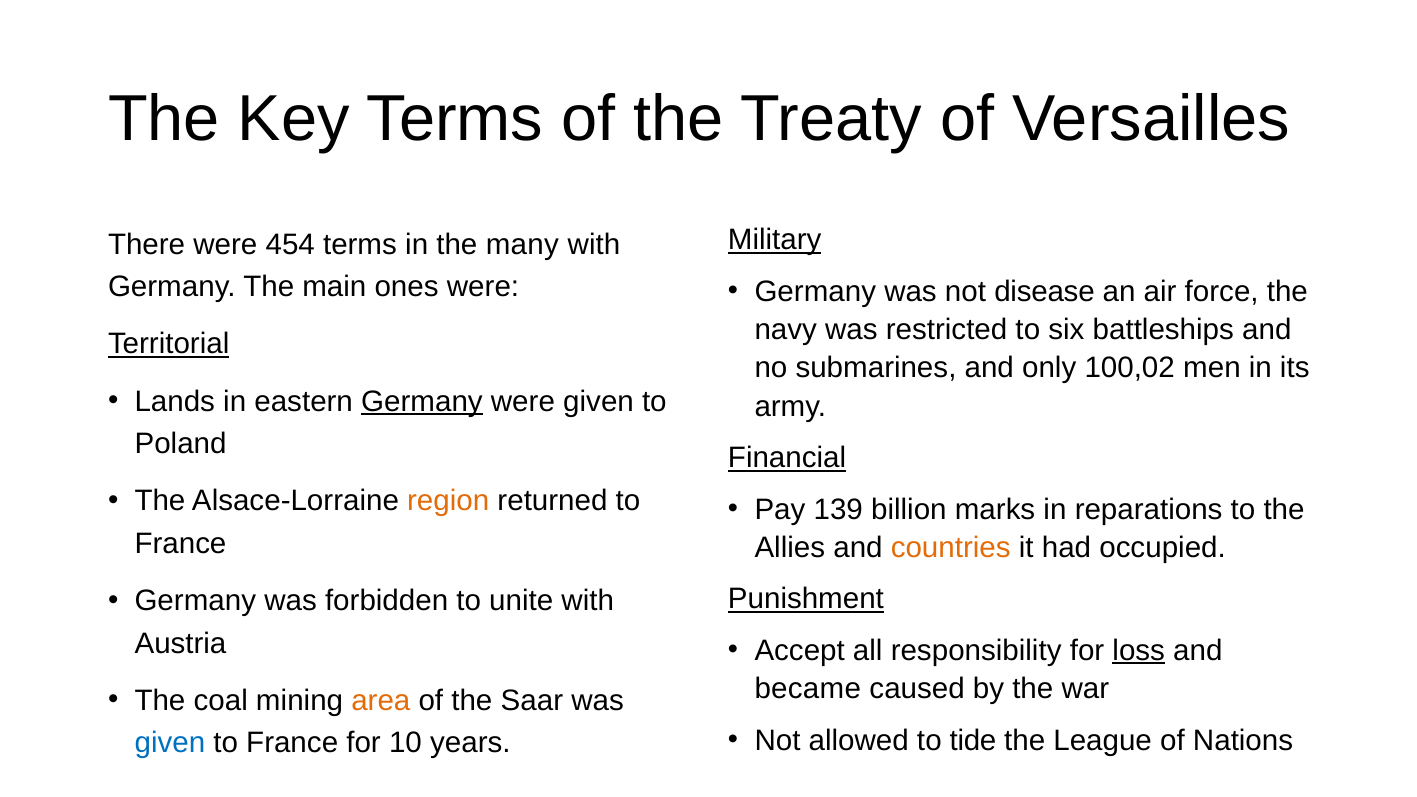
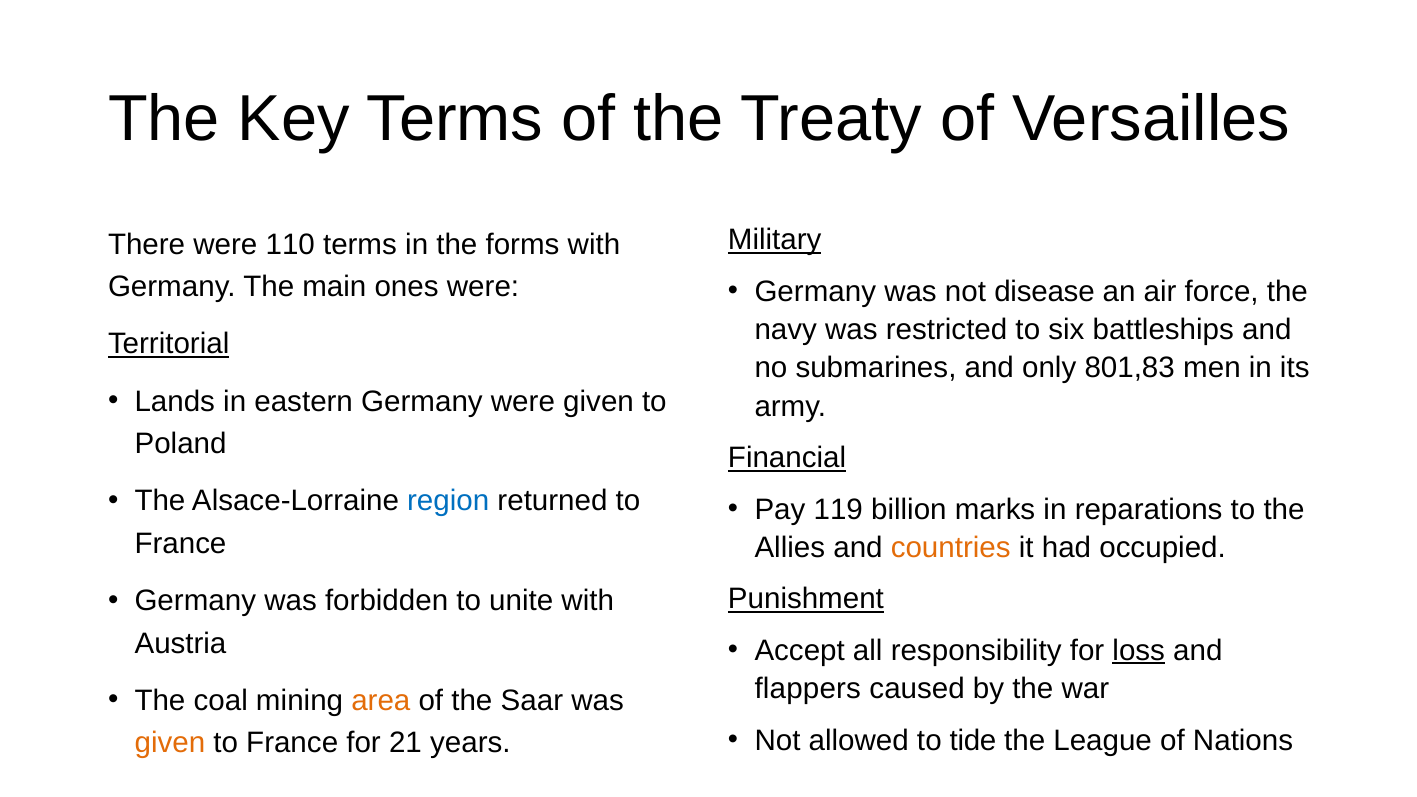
454: 454 -> 110 (290, 244)
many: many -> forms (523, 244)
100,02: 100,02 -> 801,83 (1130, 368)
Germany underline: present -> none (422, 401)
region colour: orange -> blue (448, 501)
139: 139 -> 119 (838, 509)
became: became -> flappers (808, 689)
given colour: blue -> orange (170, 743)
10: 10 -> 21 (405, 743)
